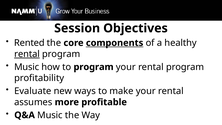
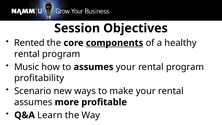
rental underline: present -> none (27, 54)
to program: program -> assumes (94, 67)
Evaluate: Evaluate -> Scenario (33, 91)
Q&A Music: Music -> Learn (50, 115)
